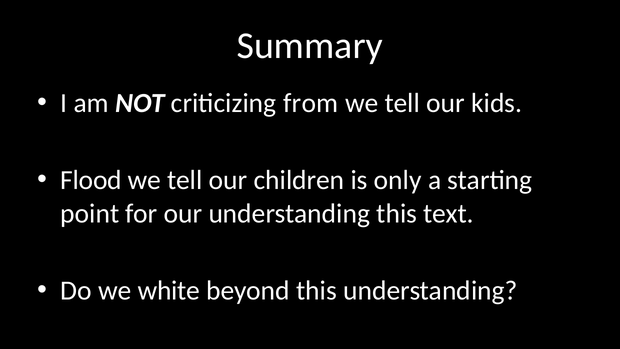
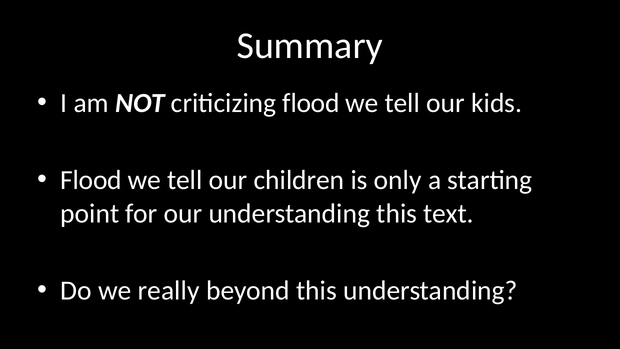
criticizing from: from -> flood (311, 103)
white: white -> really (169, 291)
